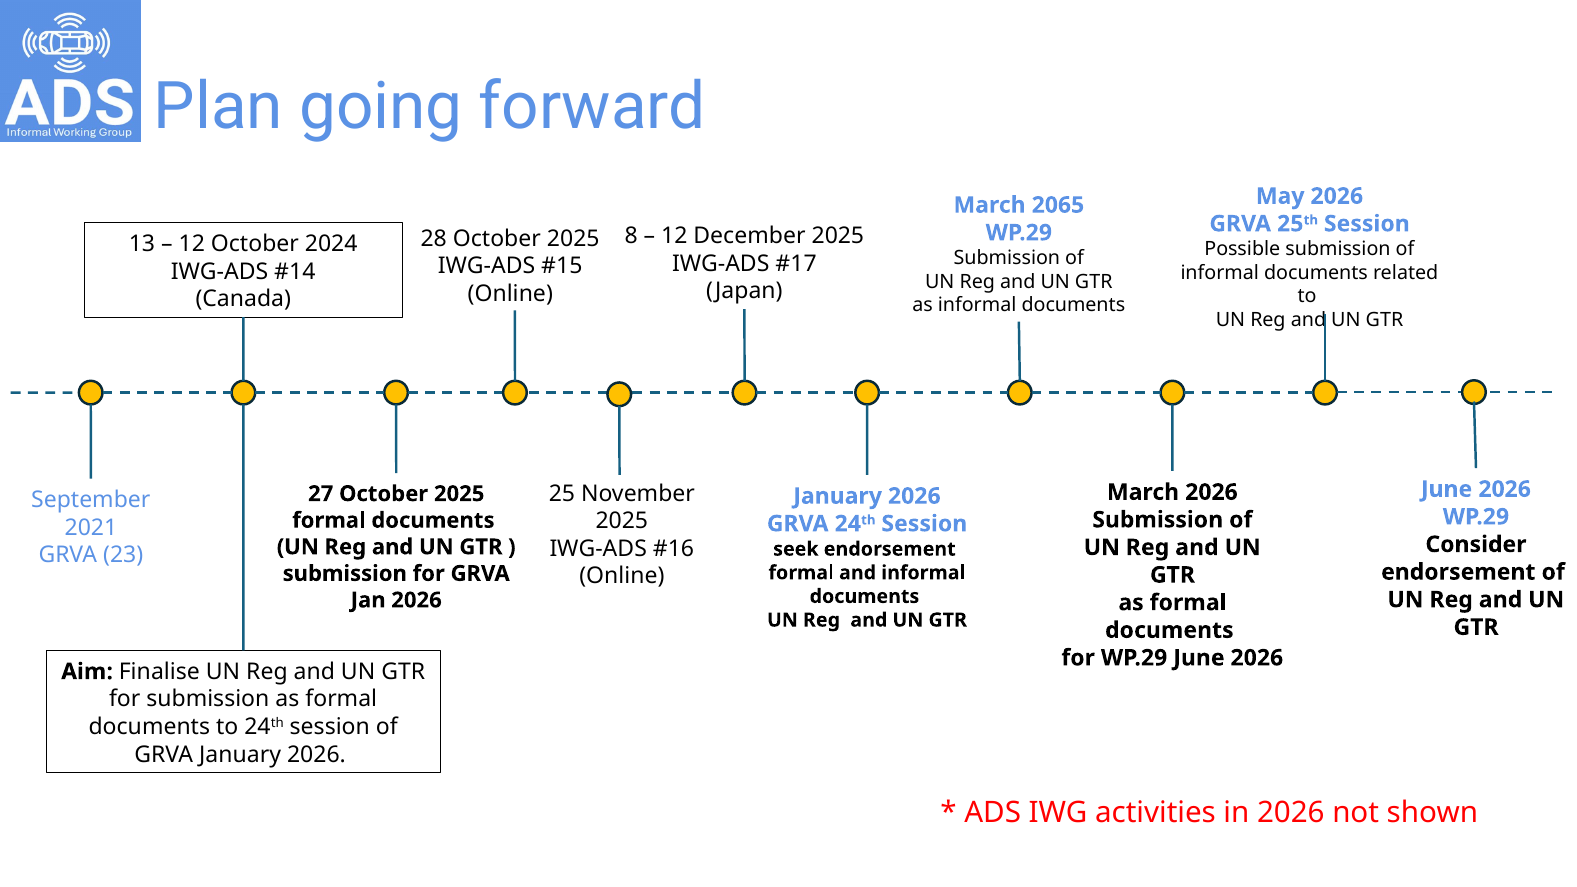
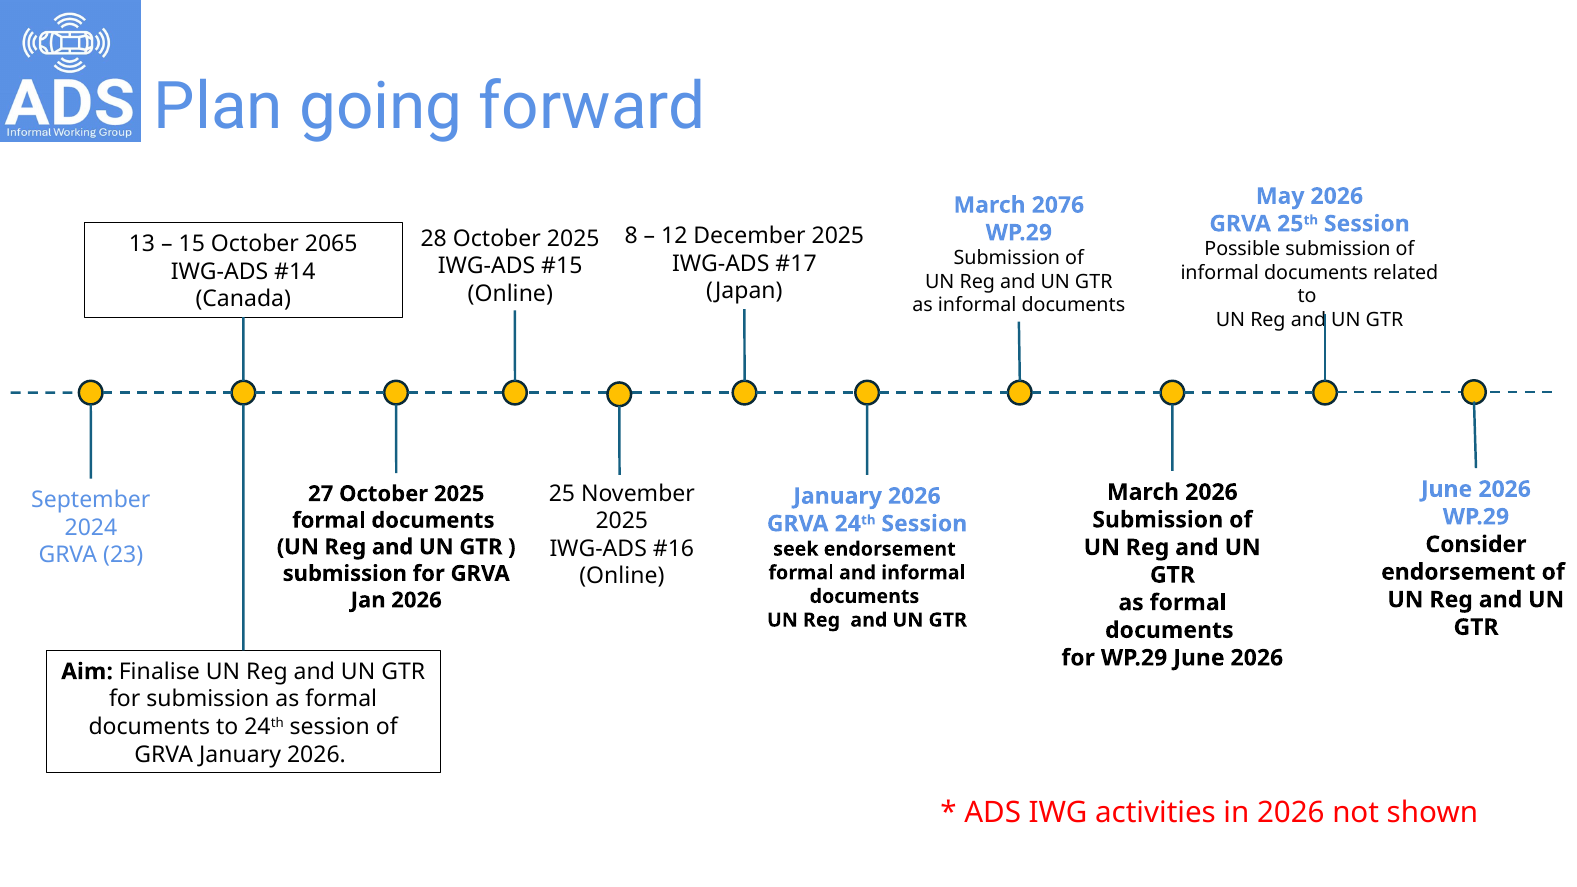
2065: 2065 -> 2076 (1058, 205)
12: 12 -> 15 (192, 244)
2024: 2024 -> 2065 (331, 244)
2021: 2021 -> 2024 (91, 527)
